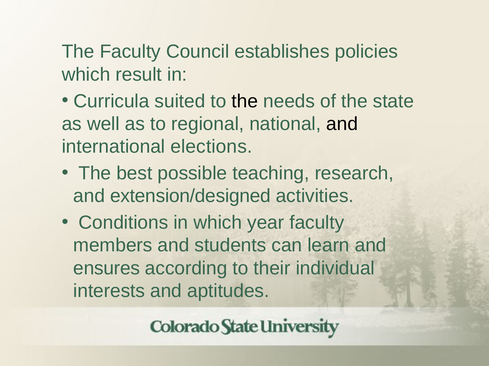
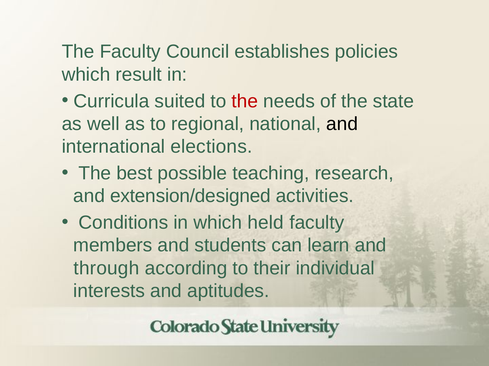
the colour: black -> red (245, 101)
year: year -> held (266, 223)
ensures: ensures -> through (106, 269)
